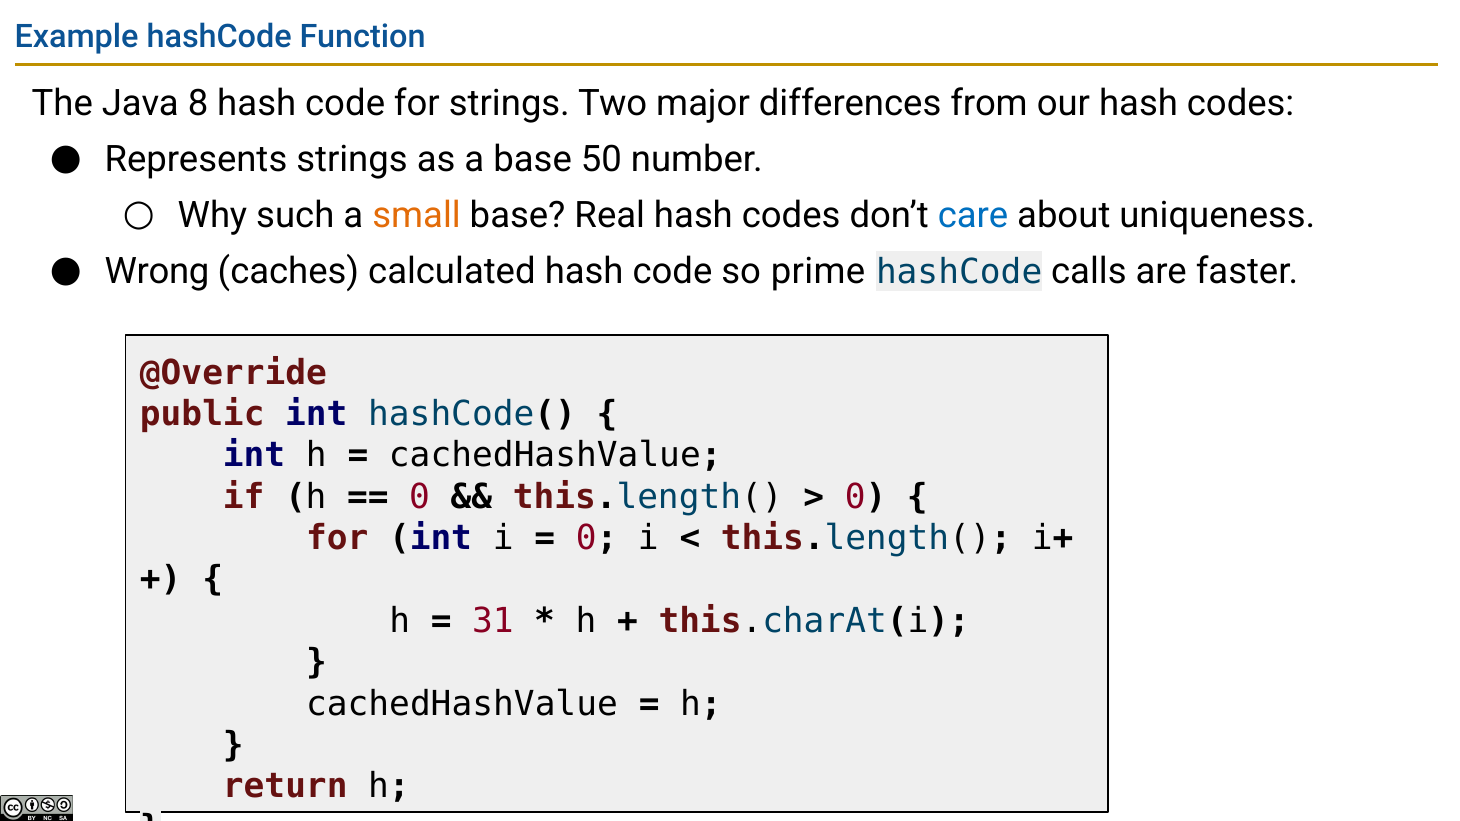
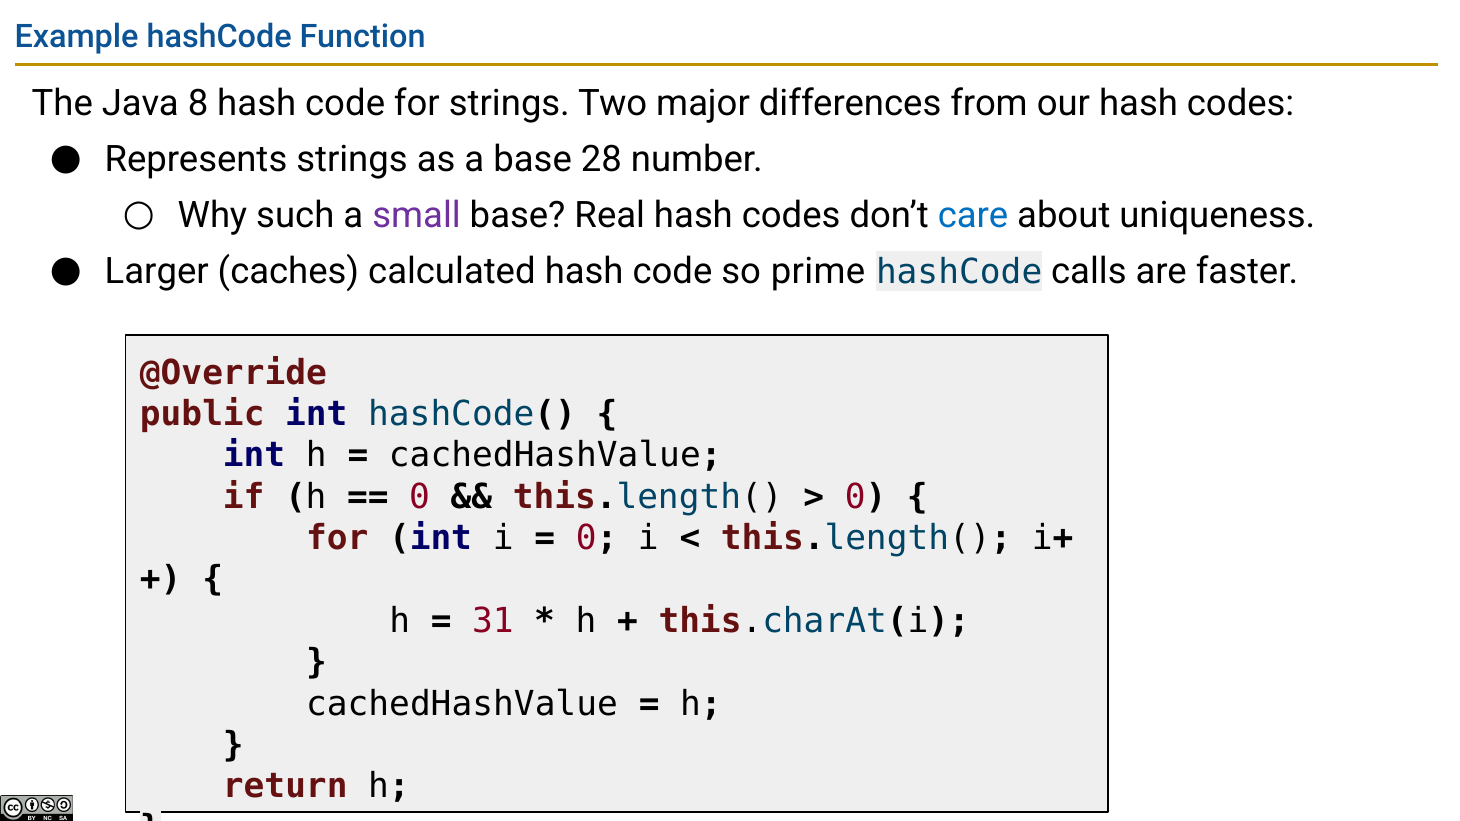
50: 50 -> 28 (601, 159)
small colour: orange -> purple (417, 215)
Wrong: Wrong -> Larger (157, 271)
